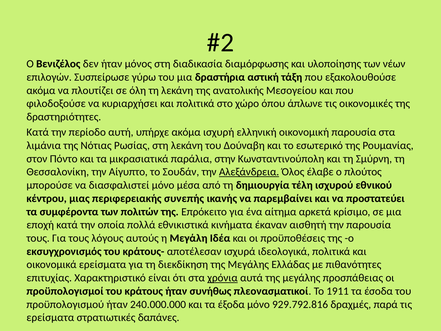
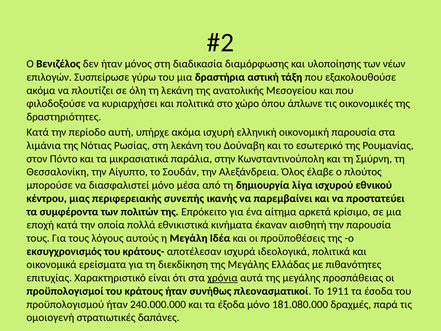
Αλεξάνδρεια underline: present -> none (249, 172)
τέλη: τέλη -> λίγα (302, 185)
929.792.816: 929.792.816 -> 181.080.000 (300, 304)
ερείσματα: ερείσματα -> ομοιογενή (50, 317)
